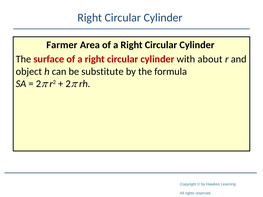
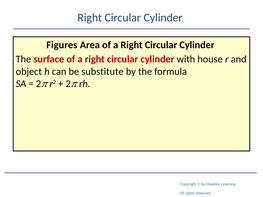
Farmer: Farmer -> Figures (62, 45)
about: about -> house (210, 59)
